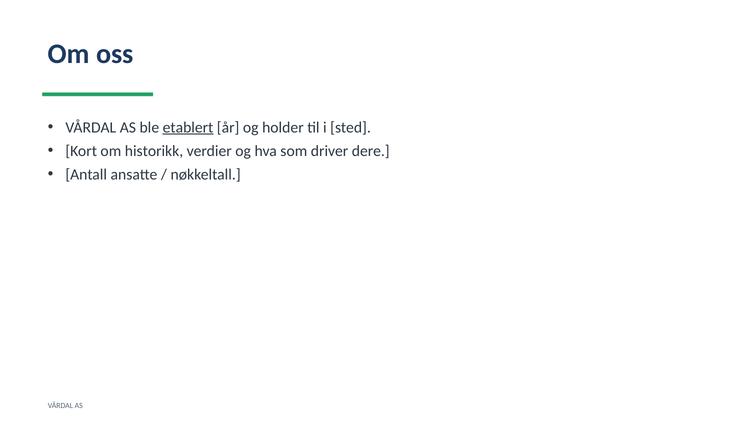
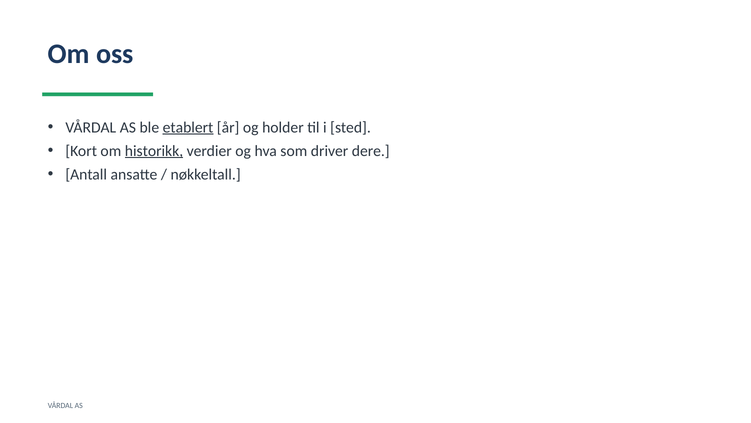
historikk underline: none -> present (154, 151)
